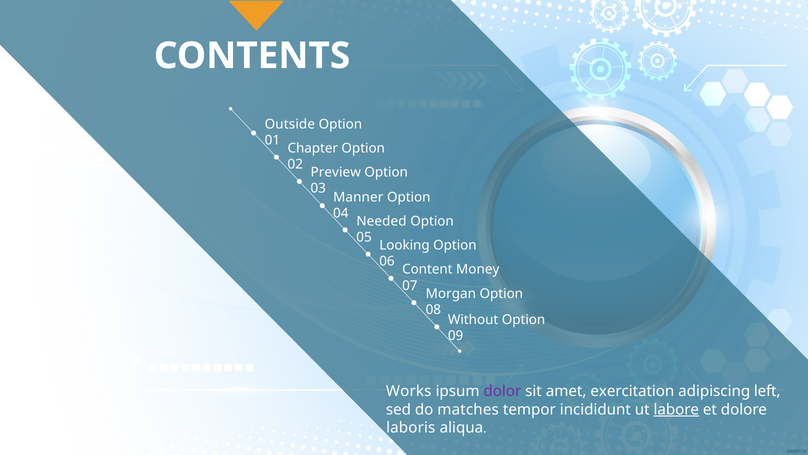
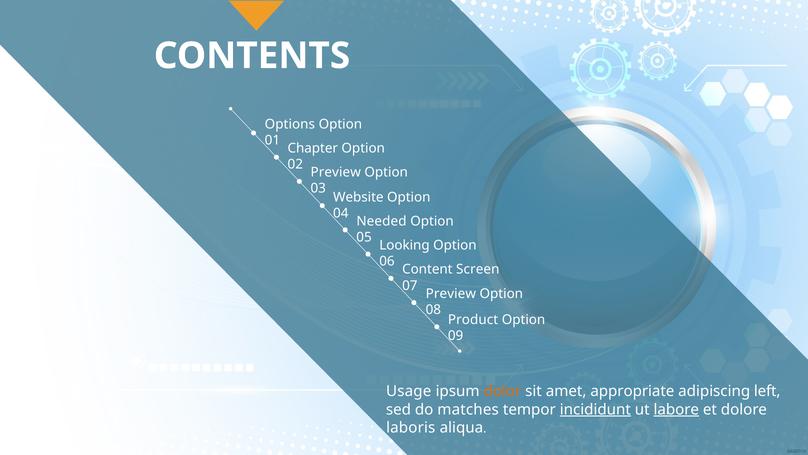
Outside: Outside -> Options (290, 124)
Manner: Manner -> Website (358, 197)
Money: Money -> Screen (478, 269)
Morgan: Morgan -> Preview (451, 293)
Without: Without -> Product (473, 320)
Works: Works -> Usage (409, 391)
dolor colour: purple -> orange (502, 391)
exercitation: exercitation -> appropriate (632, 391)
incididunt underline: none -> present (595, 409)
